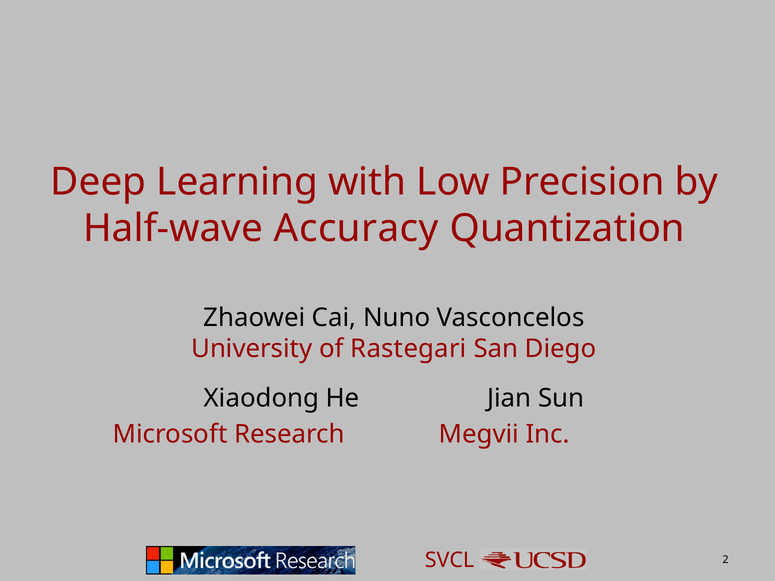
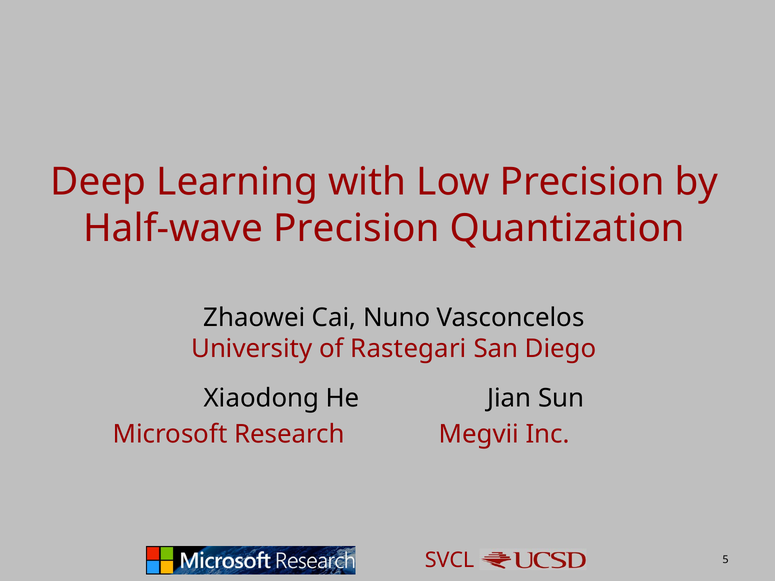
Half-wave Accuracy: Accuracy -> Precision (356, 228)
2: 2 -> 5 (726, 560)
